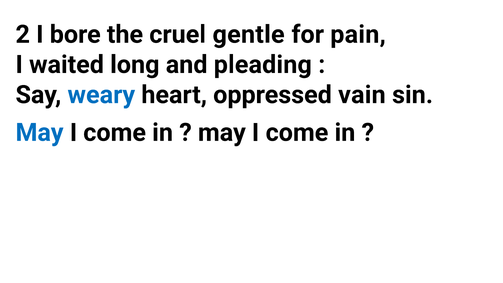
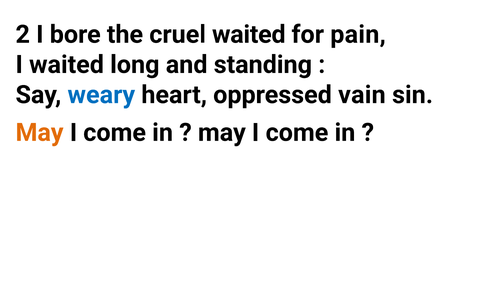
cruel gentle: gentle -> waited (249, 34)
pleading: pleading -> standing (263, 65)
May colour: blue -> orange (39, 133)
